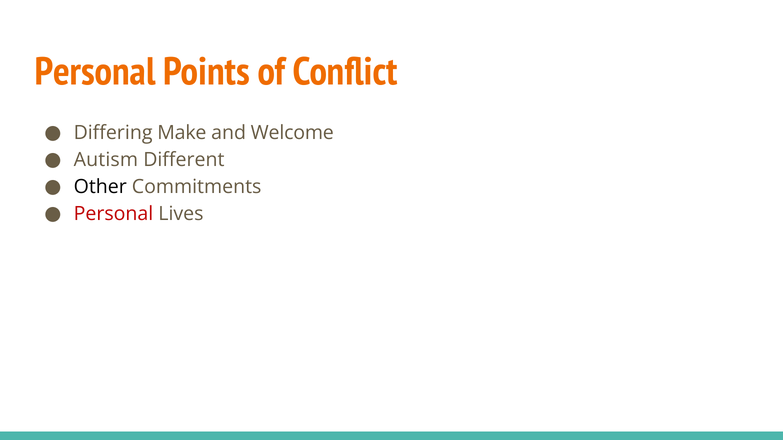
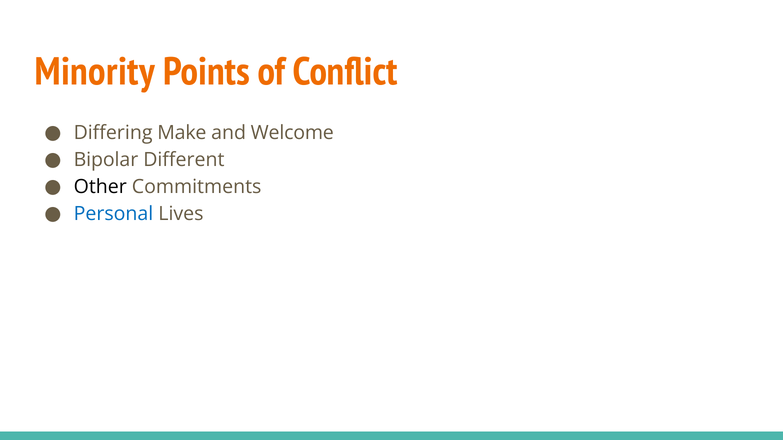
Personal: Personal -> Minority (95, 72)
Autism: Autism -> Bipolar (106, 160)
Personal colour: red -> blue (113, 214)
